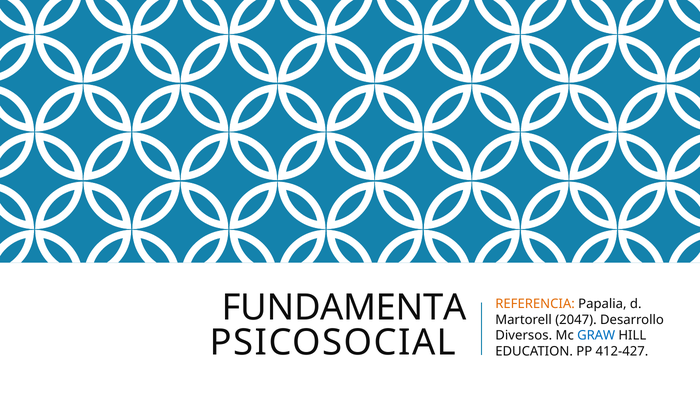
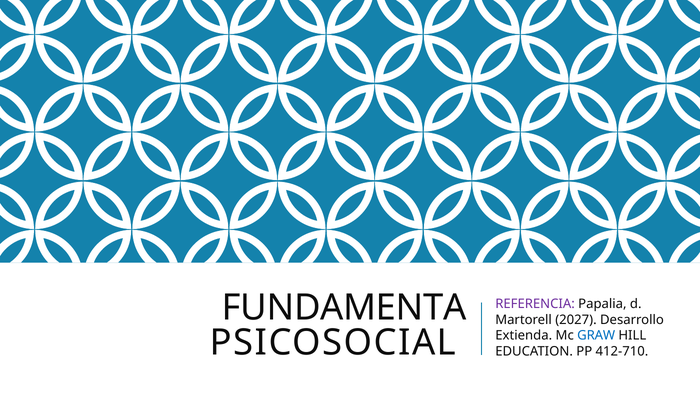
REFERENCIA colour: orange -> purple (535, 304)
2047: 2047 -> 2027 (576, 320)
Diversos: Diversos -> Extienda (524, 335)
412-427: 412-427 -> 412-710 (622, 351)
